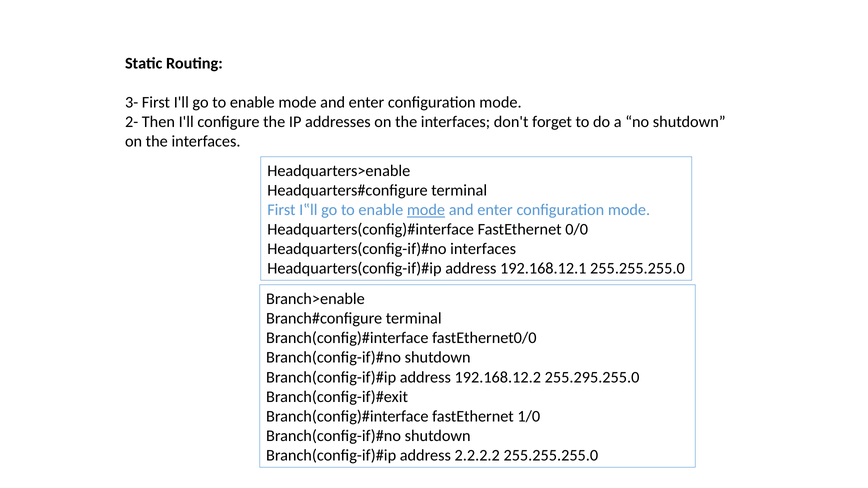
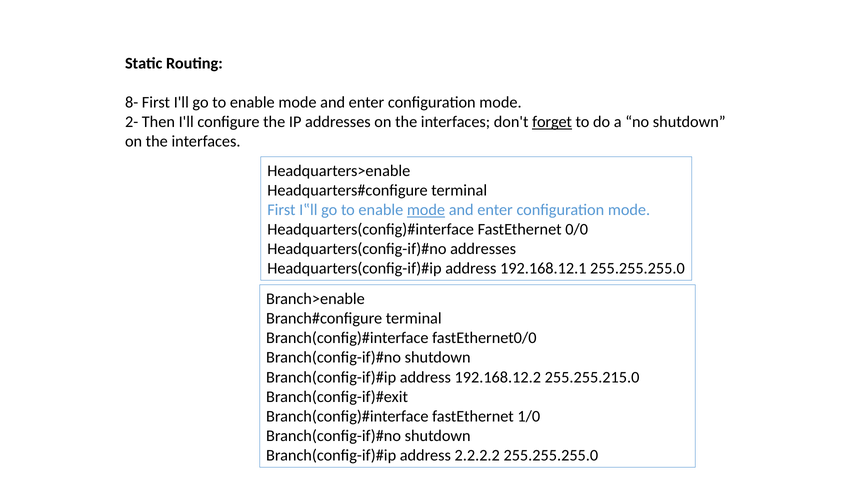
3-: 3- -> 8- (132, 102)
forget underline: none -> present (552, 122)
interfaces: interfaces -> addresses (483, 249)
255.295.255.0: 255.295.255.0 -> 255.255.215.0 (592, 377)
